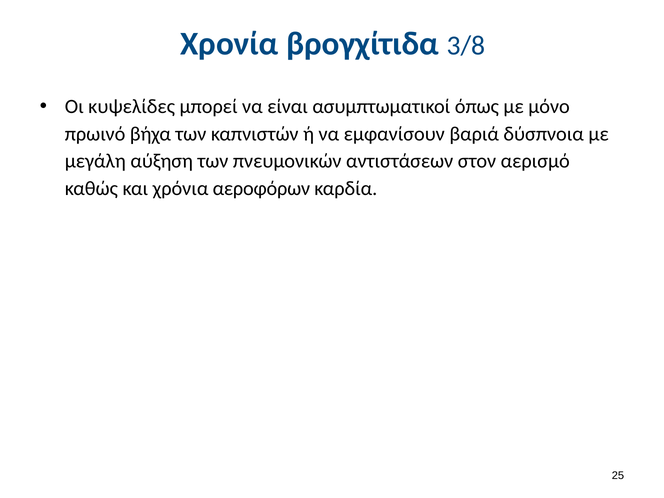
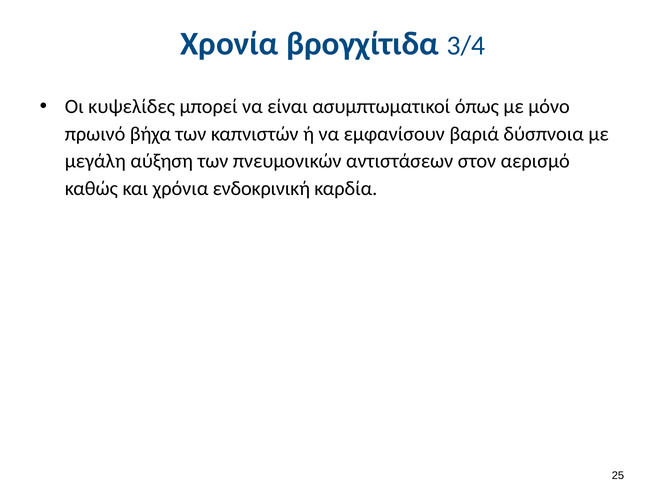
3/8: 3/8 -> 3/4 (466, 46)
αεροφόρων: αεροφόρων -> ενδοκρινική (261, 188)
